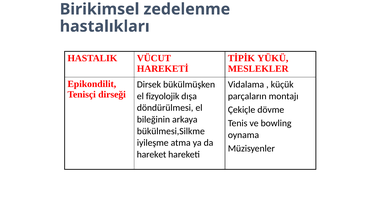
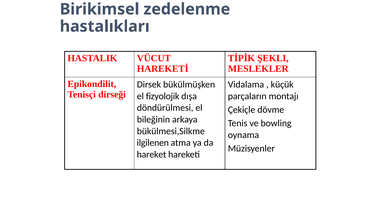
YÜKÜ: YÜKÜ -> ŞEKLI (273, 58)
iyileşme: iyileşme -> ilgilenen (153, 143)
